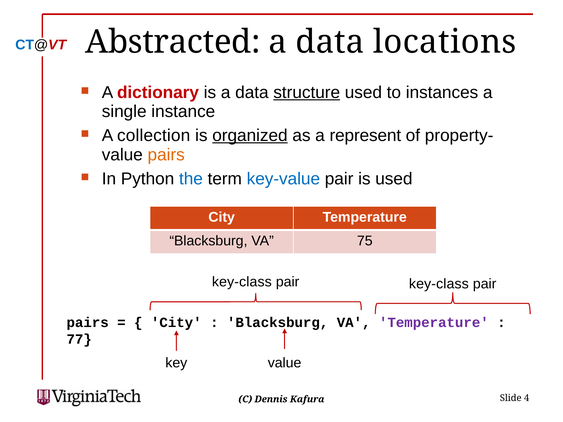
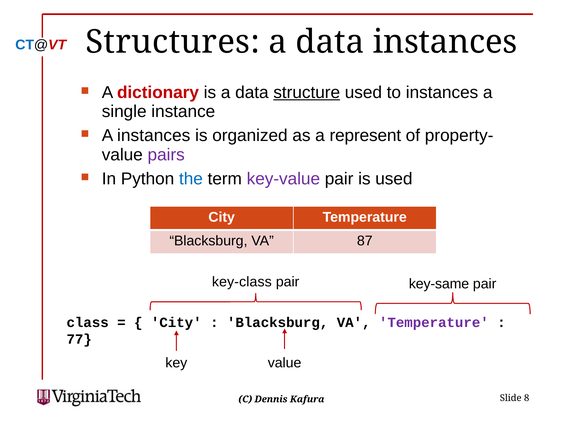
Abstracted: Abstracted -> Structures (173, 42)
data locations: locations -> instances (445, 42)
A collection: collection -> instances (154, 136)
organized underline: present -> none (250, 136)
pairs colour: orange -> purple (166, 155)
key-value colour: blue -> purple (283, 179)
75: 75 -> 87 (365, 241)
pair key-class: key-class -> key-same (439, 284)
pairs: pairs -> class (88, 323)
4: 4 -> 8 (527, 398)
